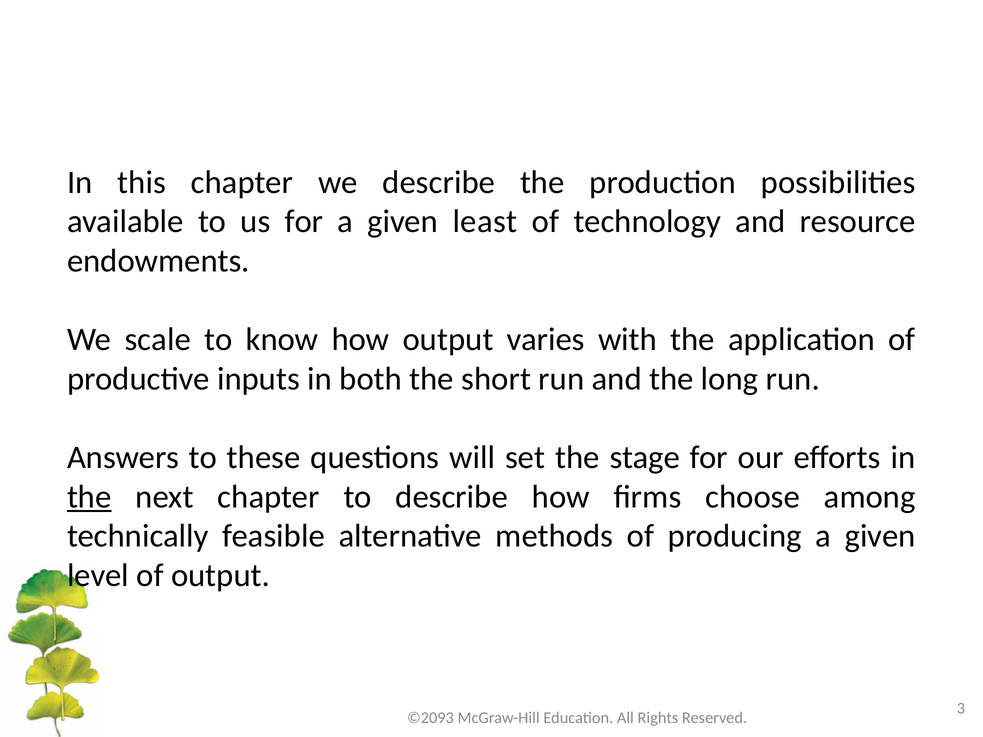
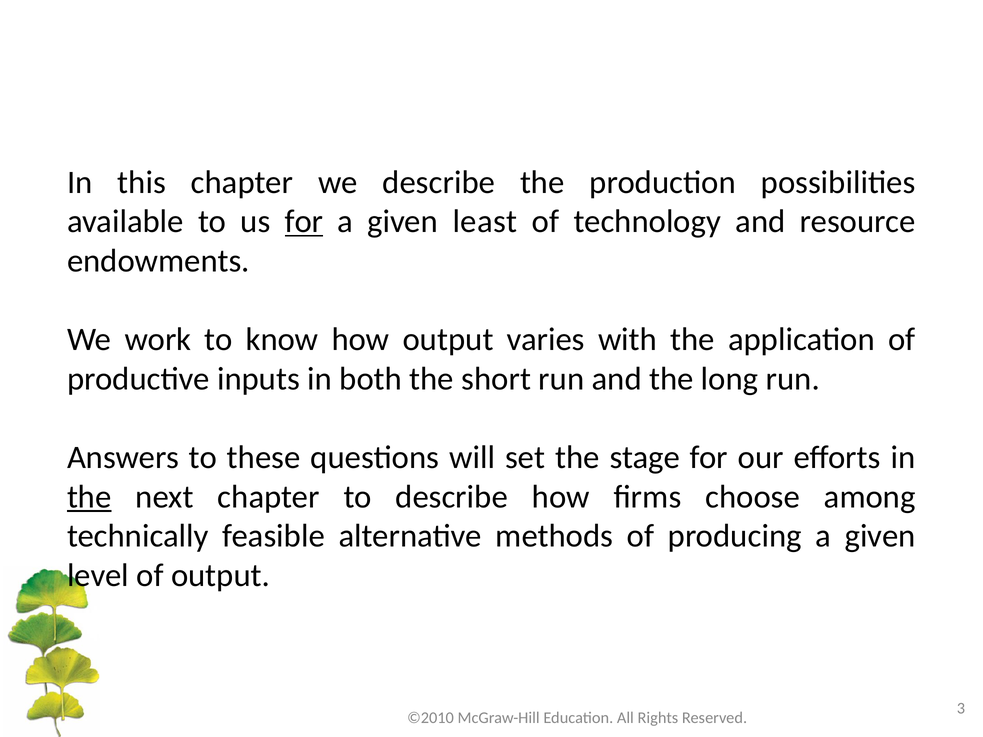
for underline: none -> present (304, 222)
scale: scale -> work (158, 340)
©2093: ©2093 -> ©2010 (431, 718)
